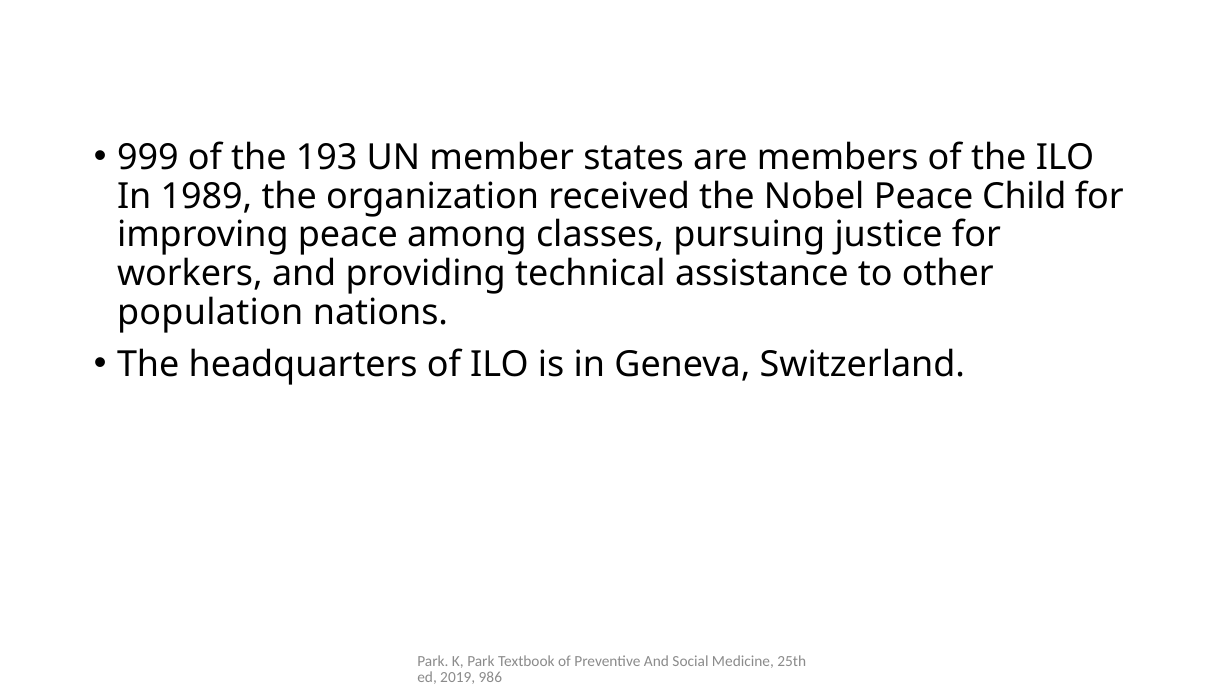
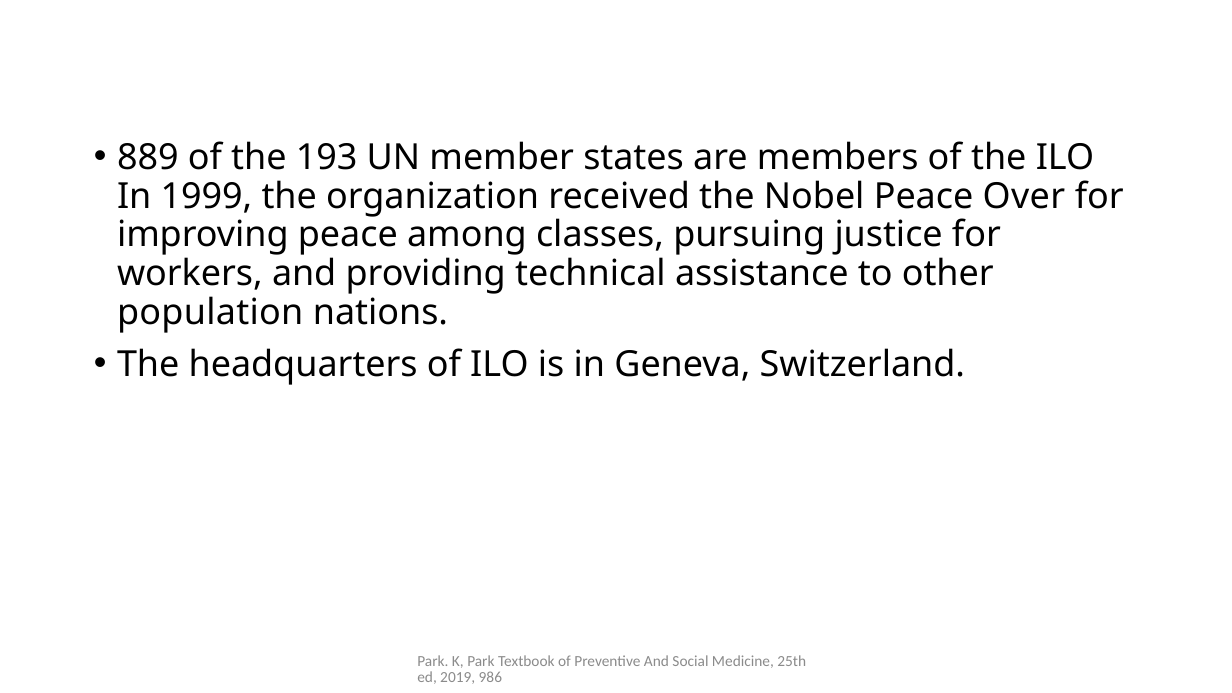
999: 999 -> 889 (148, 157)
1989: 1989 -> 1999 (206, 196)
Child: Child -> Over (1024, 196)
